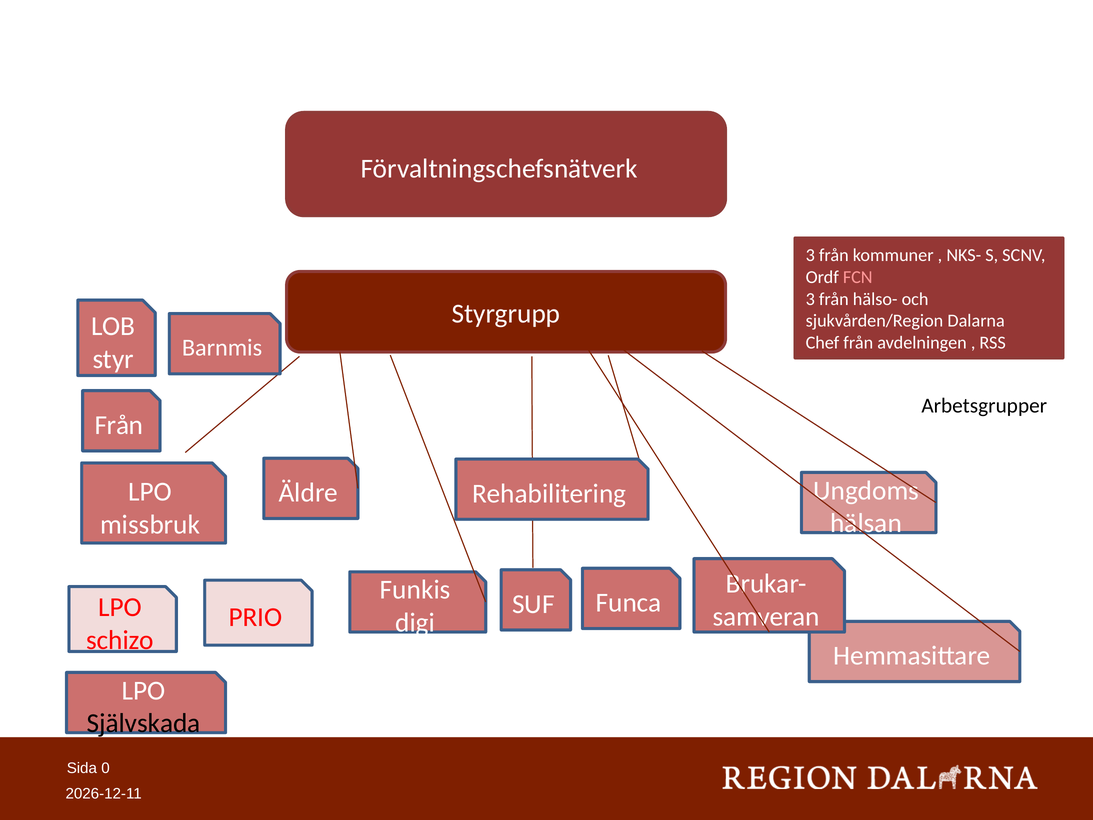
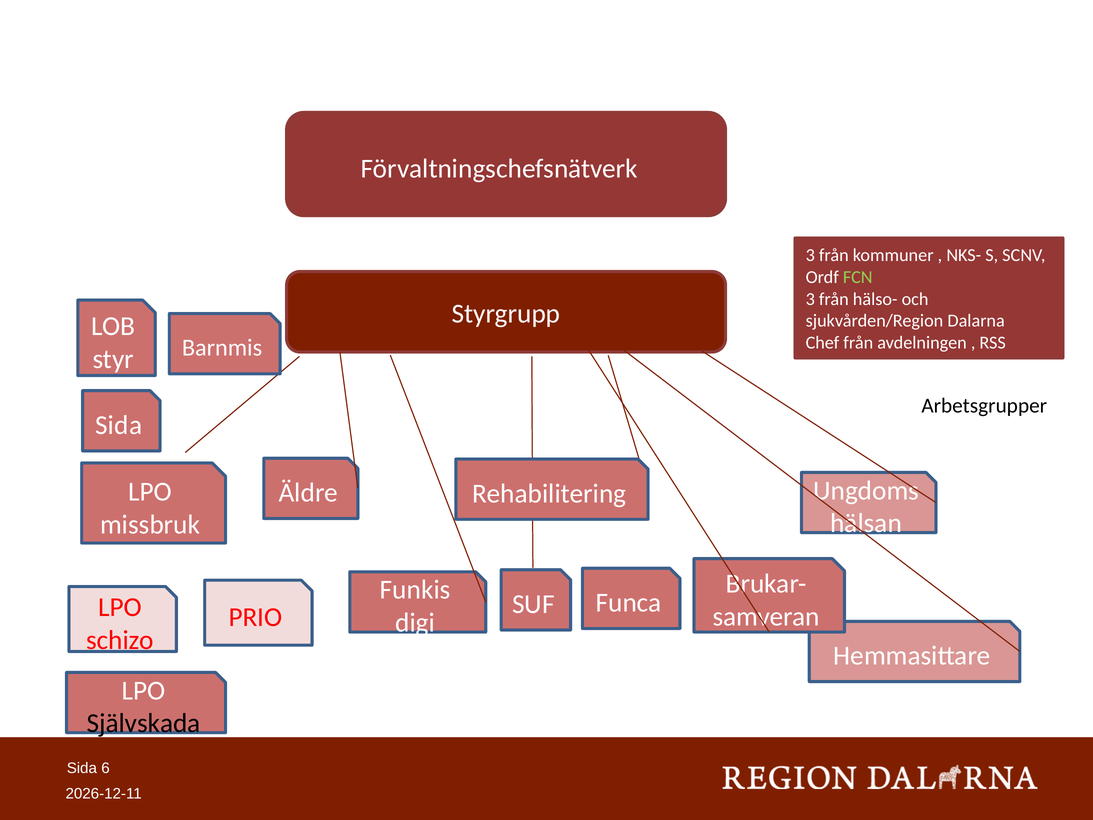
FCN colour: pink -> light green (858, 277)
Från: Från -> Sida (119, 425)
0: 0 -> 6 (105, 768)
